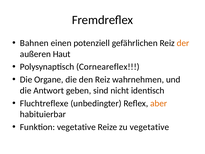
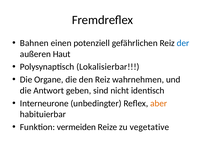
der colour: orange -> blue (183, 43)
Corneareflex: Corneareflex -> Lokalisierbar (108, 67)
Fluchtreflexe: Fluchtreflexe -> Interneurone (44, 103)
Funktion vegetative: vegetative -> vermeiden (76, 127)
